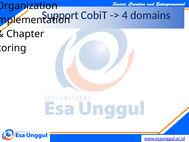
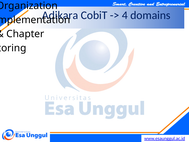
Support: Support -> Adikara (60, 15)
